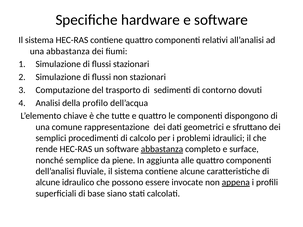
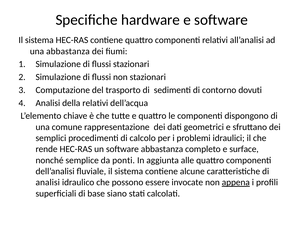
della profilo: profilo -> relativi (95, 103)
abbastanza underline: present -> none (162, 149)
piene: piene -> ponti (124, 160)
alcune: alcune -> analisi (48, 183)
